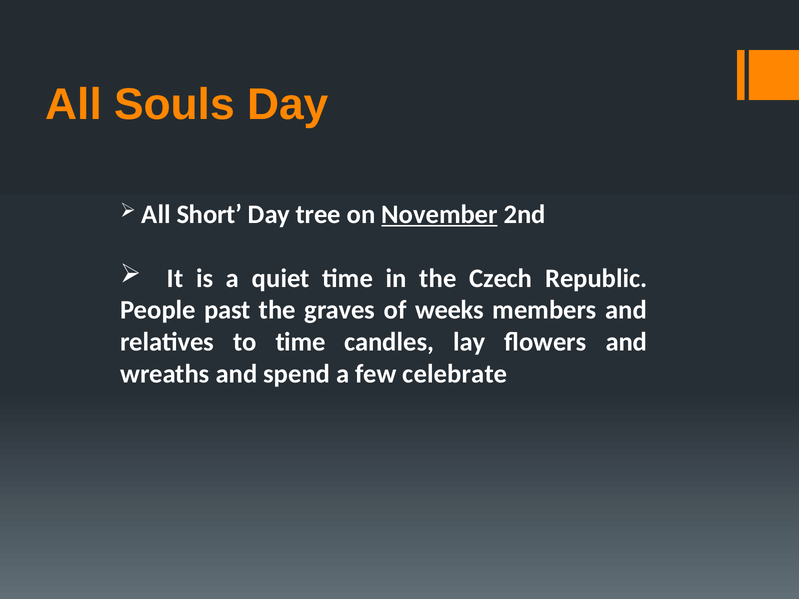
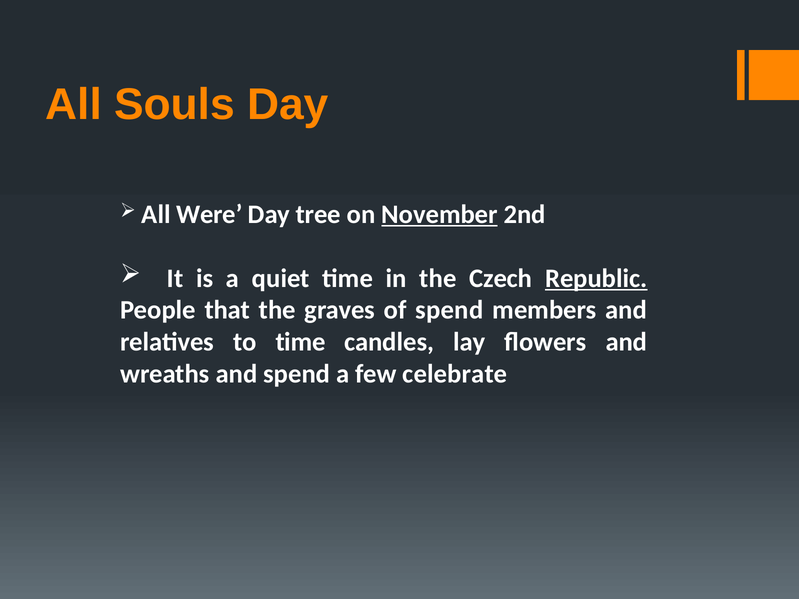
Short: Short -> Were (209, 214)
Republic underline: none -> present (596, 278)
past: past -> that (227, 310)
of weeks: weeks -> spend (449, 310)
